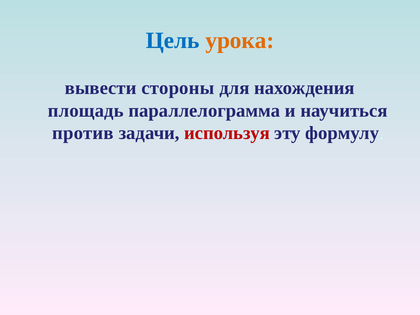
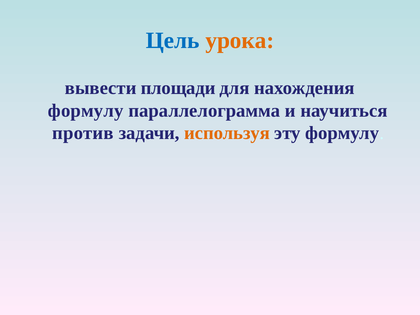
стороны: стороны -> площади (178, 88)
площадь: площадь -> формулу (86, 111)
используя colour: red -> orange (227, 133)
